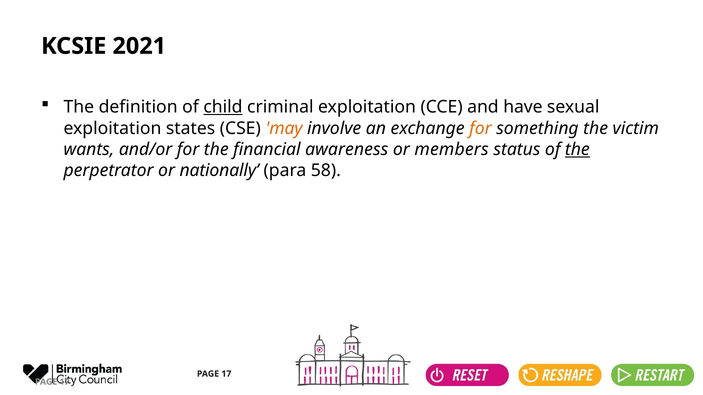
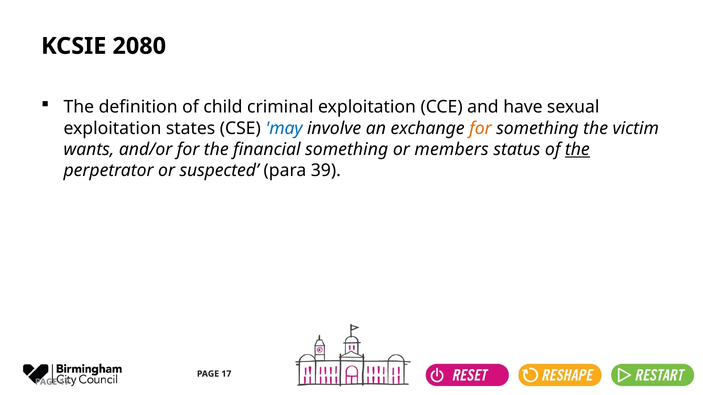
2021: 2021 -> 2080 (139, 46)
child underline: present -> none (223, 107)
may colour: orange -> blue (284, 128)
financial awareness: awareness -> something (347, 149)
nationally: nationally -> suspected (219, 171)
58: 58 -> 39 (326, 171)
